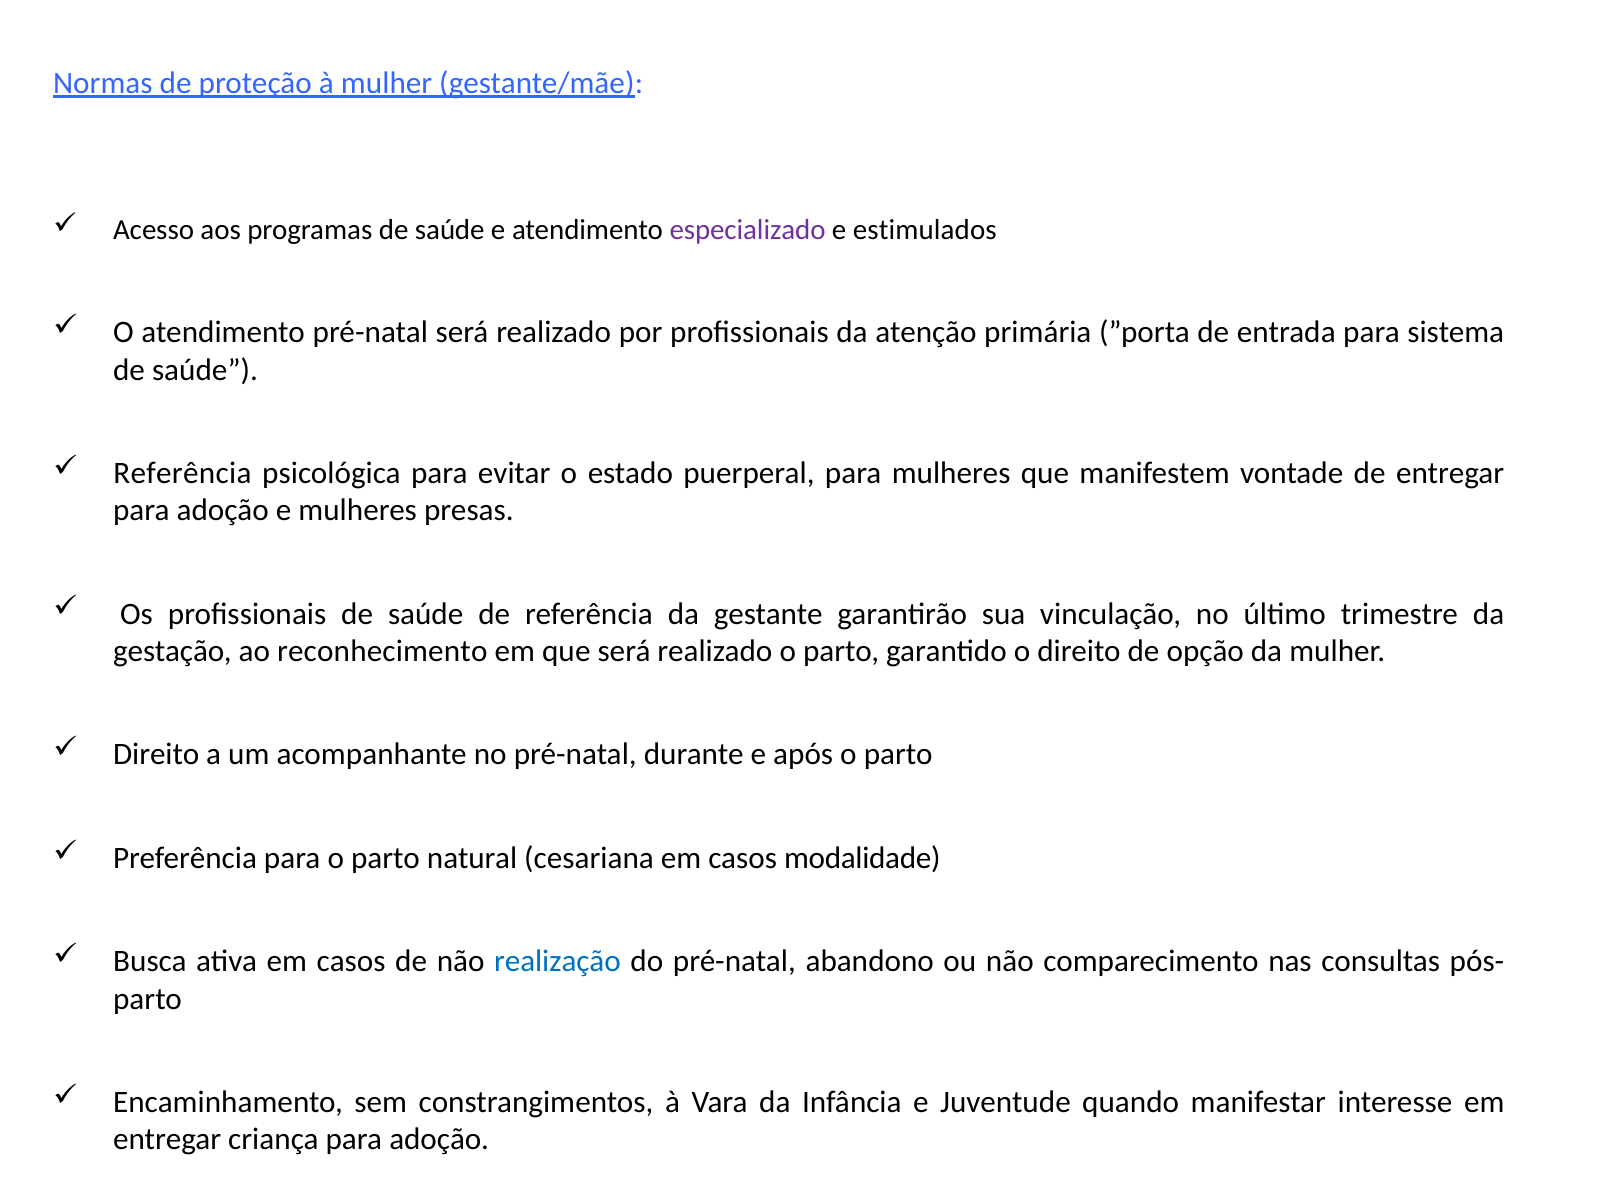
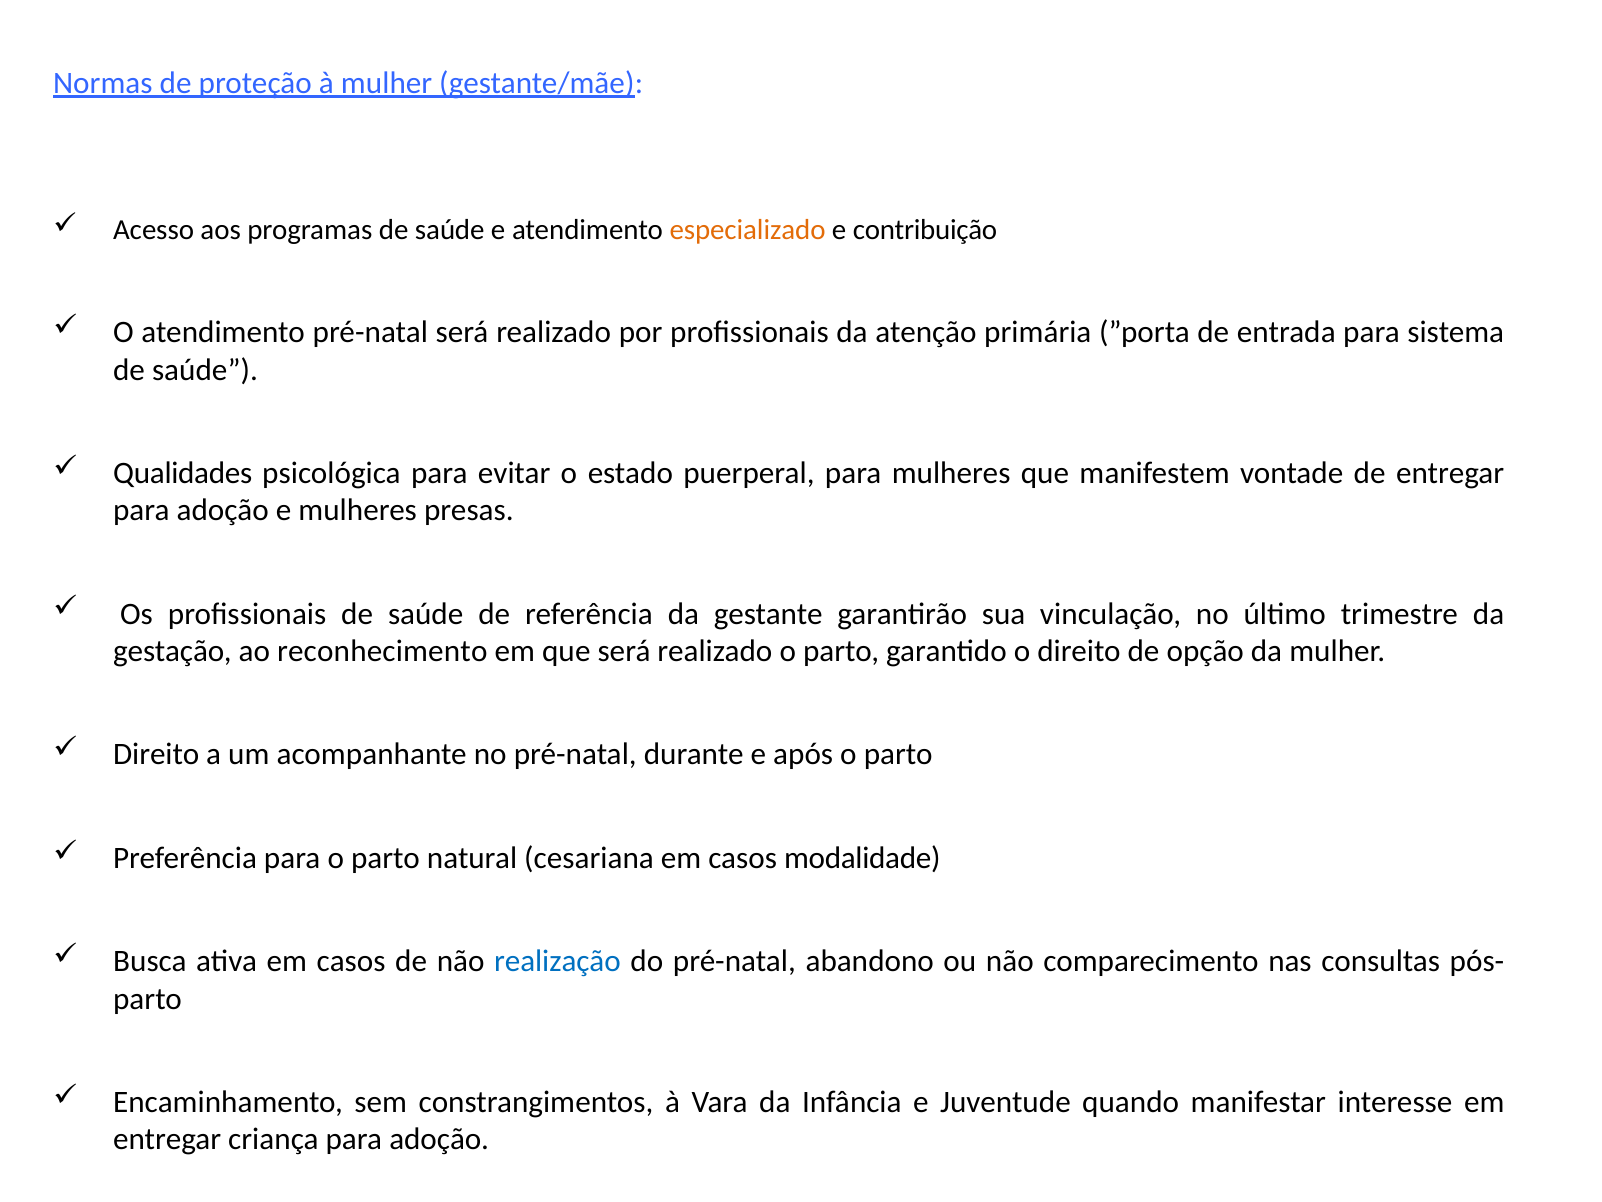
especializado colour: purple -> orange (748, 230)
estimulados: estimulados -> contribuição (925, 230)
Referência: Referência -> Qualidades (183, 473)
